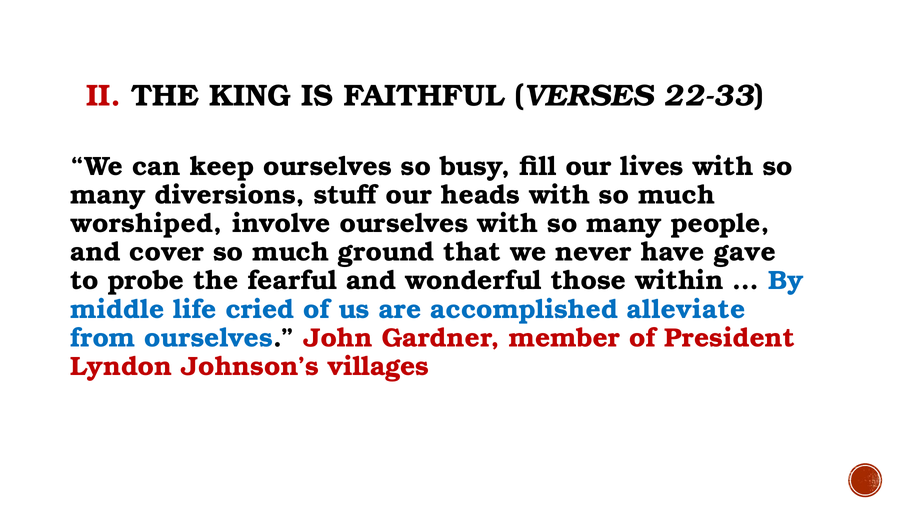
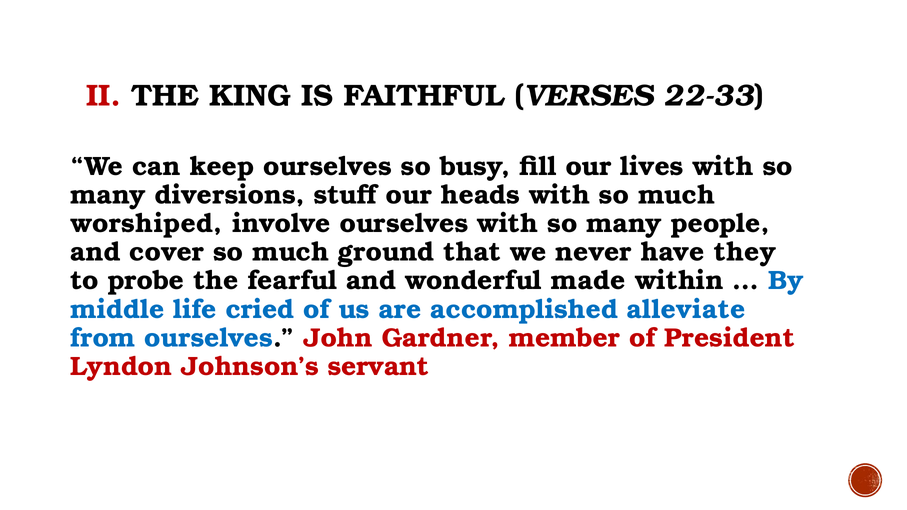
gave: gave -> they (745, 252)
those: those -> made (588, 281)
villages: villages -> servant (378, 367)
